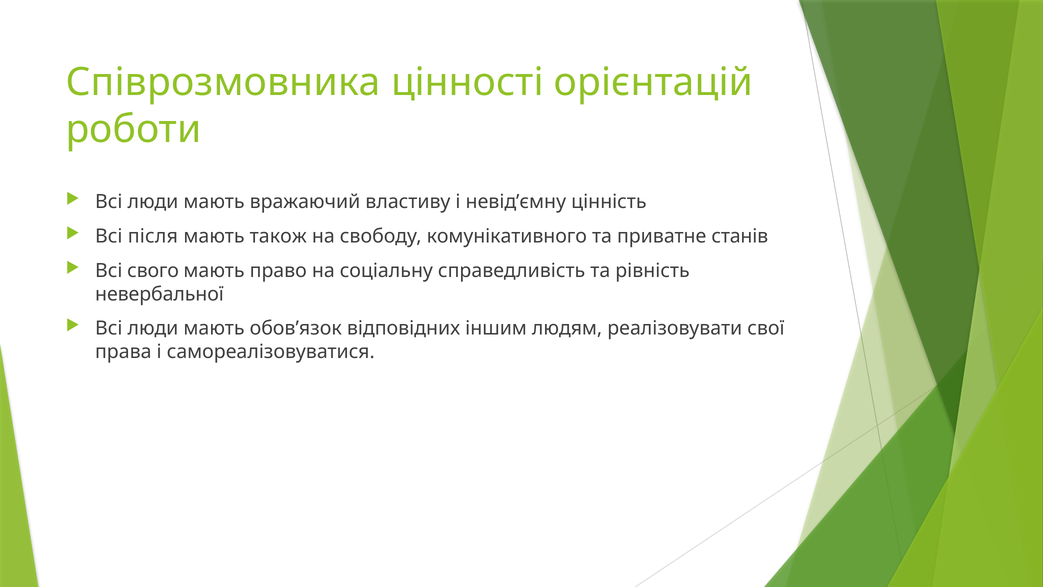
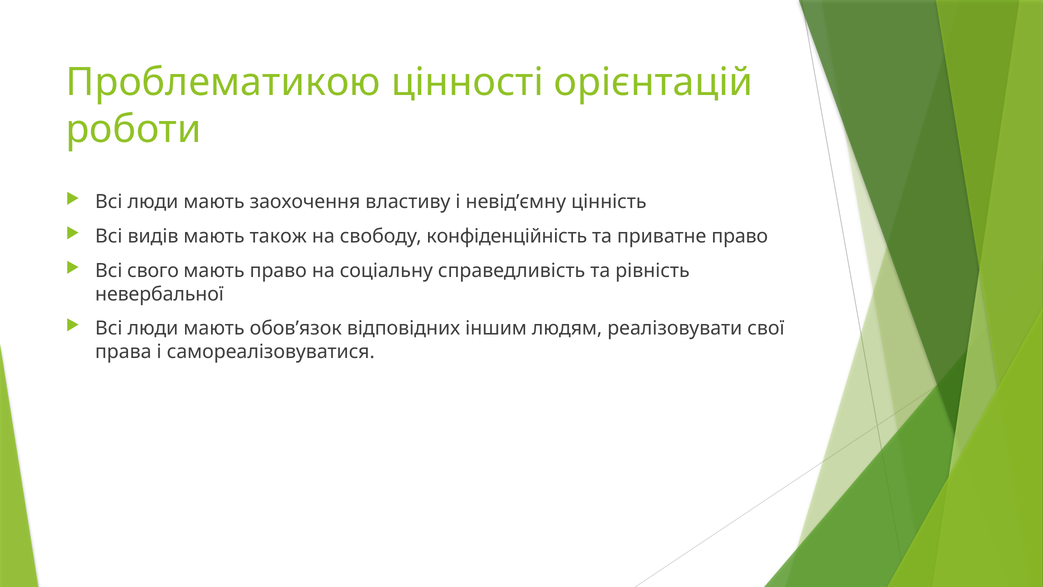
Співрозмовника: Співрозмовника -> Проблематикою (223, 82)
вражаючий: вражаючий -> заохочення (305, 202)
після: після -> видів (153, 236)
комунікативного: комунікативного -> конфіденційність (507, 236)
приватне станів: станів -> право (740, 236)
